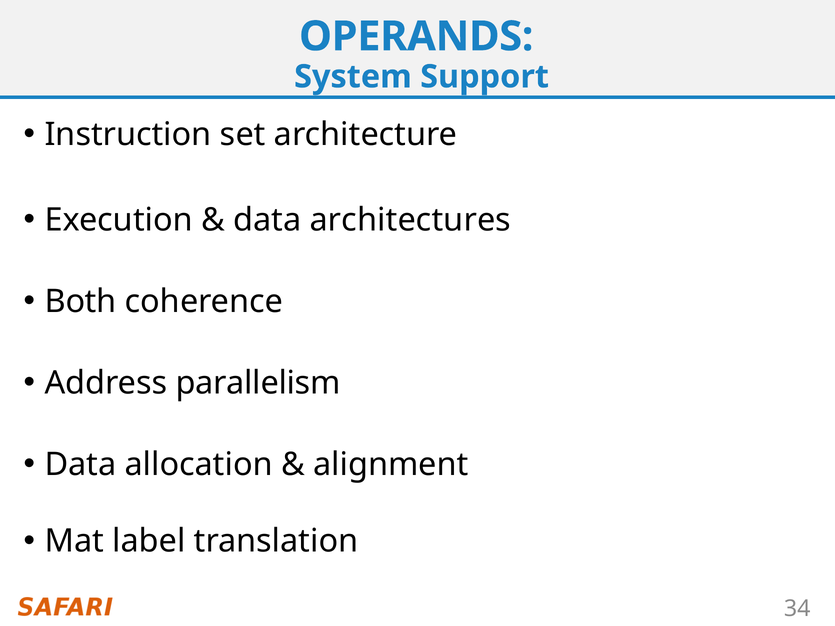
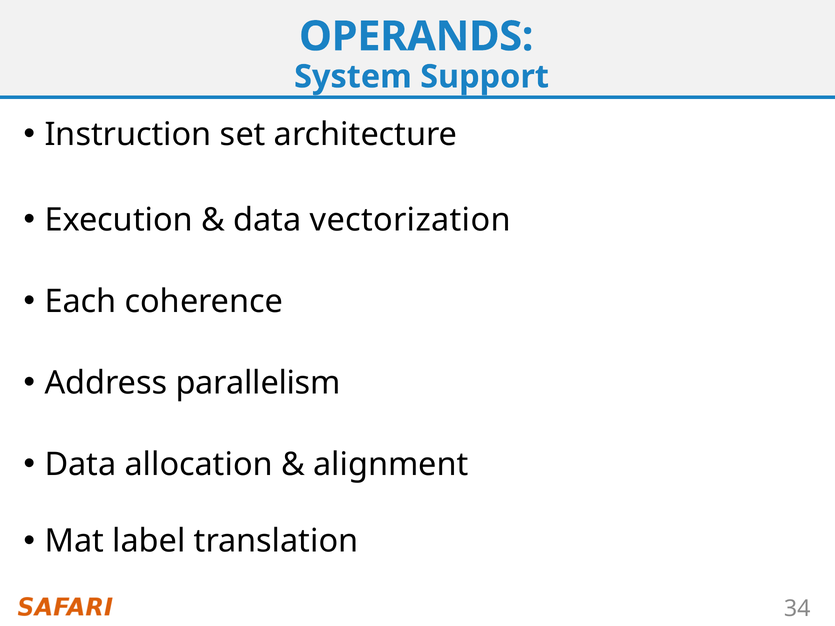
architectures: architectures -> vectorization (410, 220)
Both: Both -> Each (81, 301)
